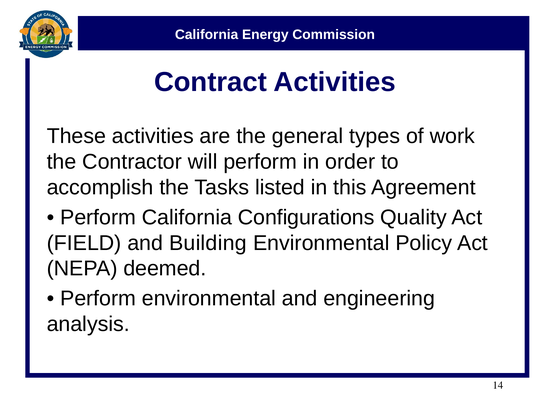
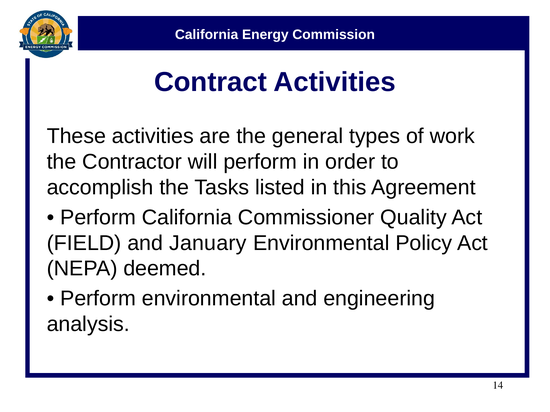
Configurations: Configurations -> Commissioner (306, 218)
Building: Building -> January (208, 243)
